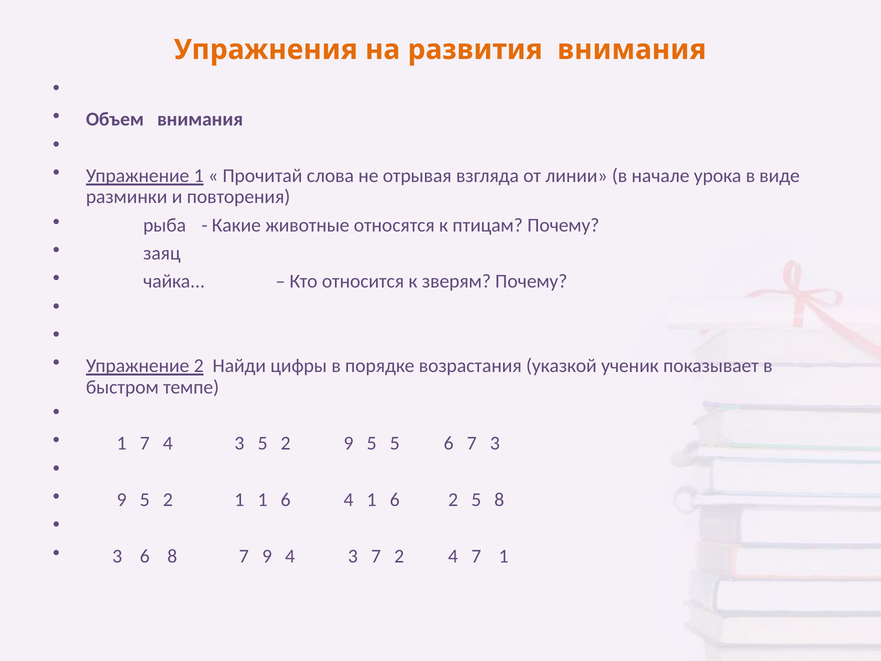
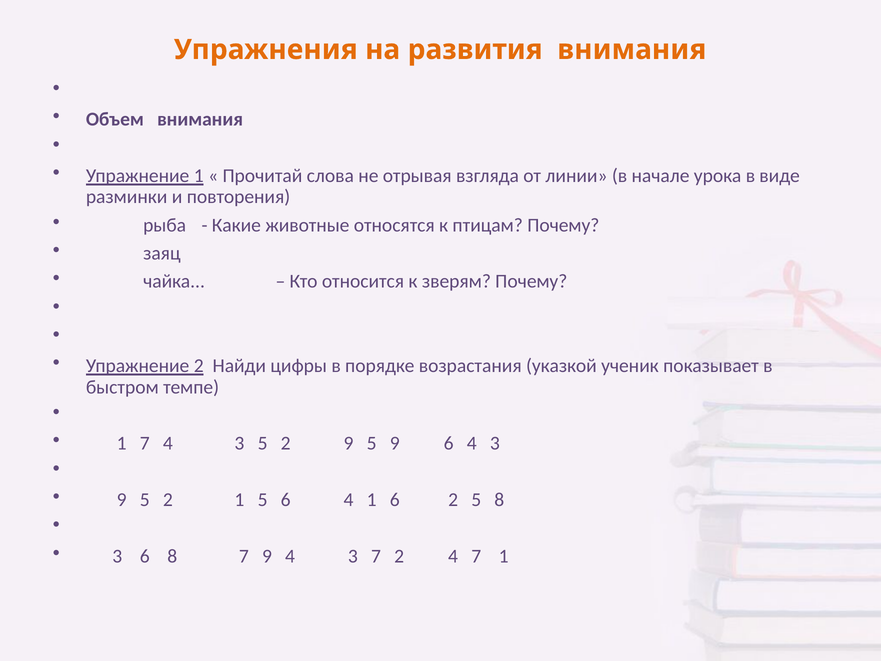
5 5: 5 -> 9 (395, 443)
7: 7 -> 4 (472, 443)
1 1: 1 -> 5 (263, 500)
